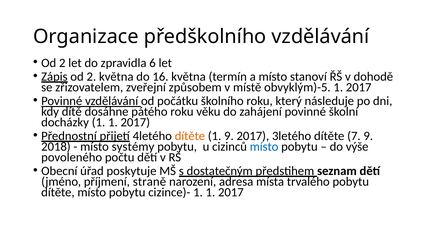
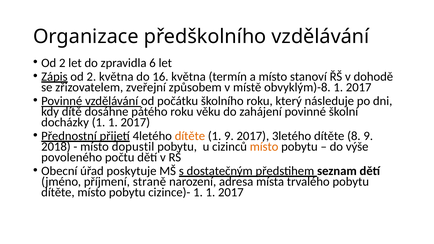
obvyklým)-5: obvyklým)-5 -> obvyklým)-8 (297, 87)
7: 7 -> 8 (354, 136)
systémy: systémy -> dopustil (133, 147)
místo colour: blue -> orange (264, 147)
